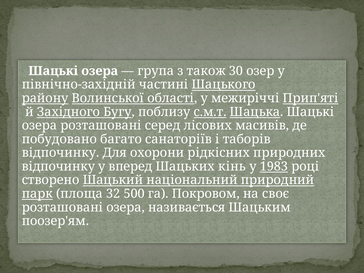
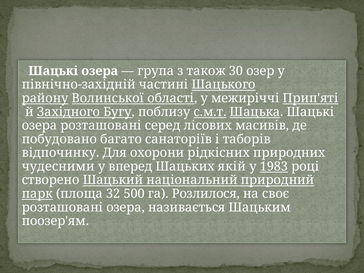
відпочинку: відпочинку -> чудесними (58, 166)
кінь: кінь -> якій (232, 166)
Покровом: Покровом -> Розлилося (206, 194)
